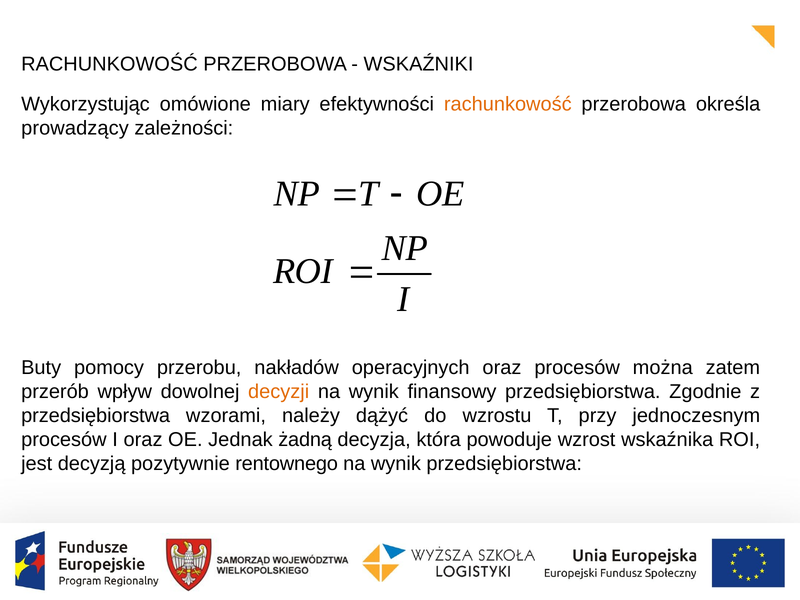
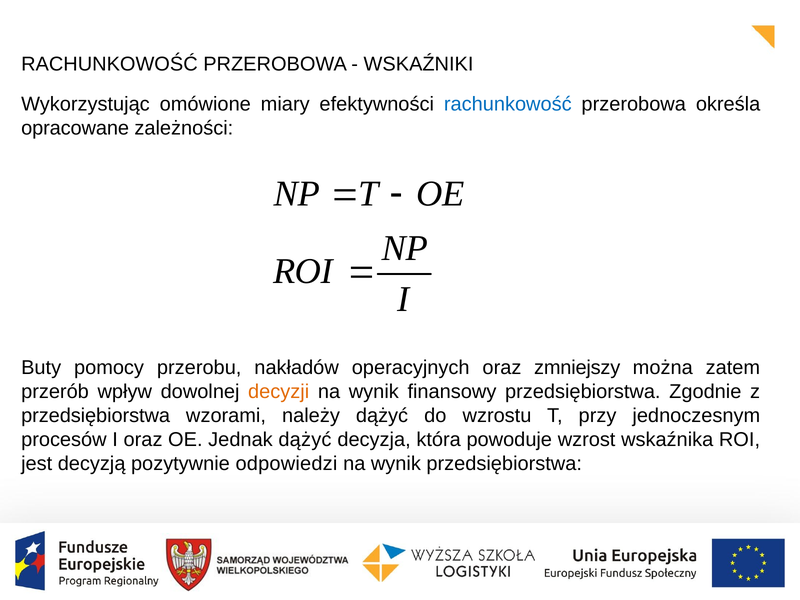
rachunkowość colour: orange -> blue (508, 104)
prowadzący: prowadzący -> opracowane (75, 128)
oraz procesów: procesów -> zmniejszy (577, 367)
Jednak żadną: żadną -> dążyć (305, 439)
rentownego: rentownego -> odpowiedzi (286, 463)
